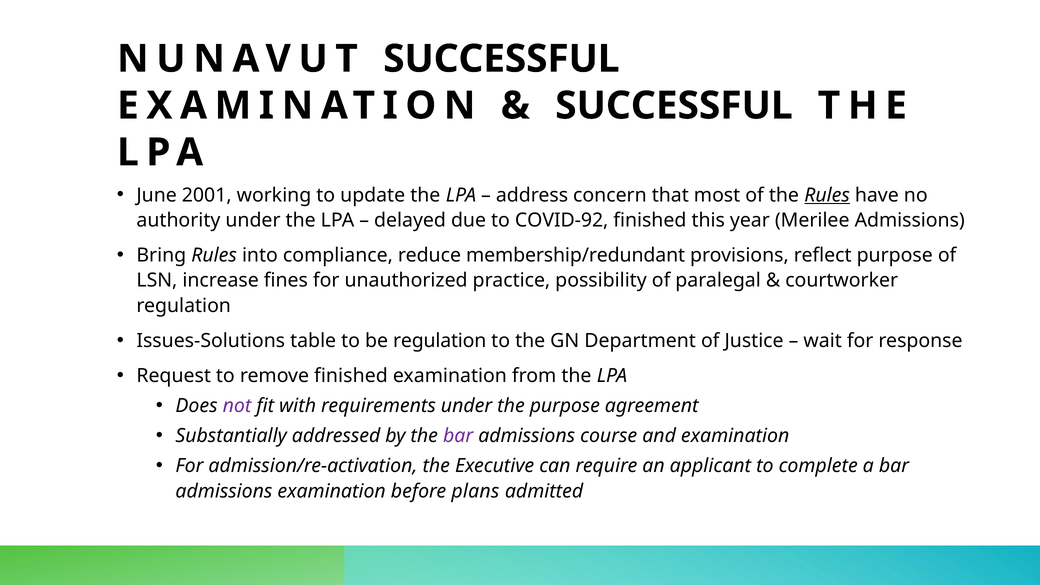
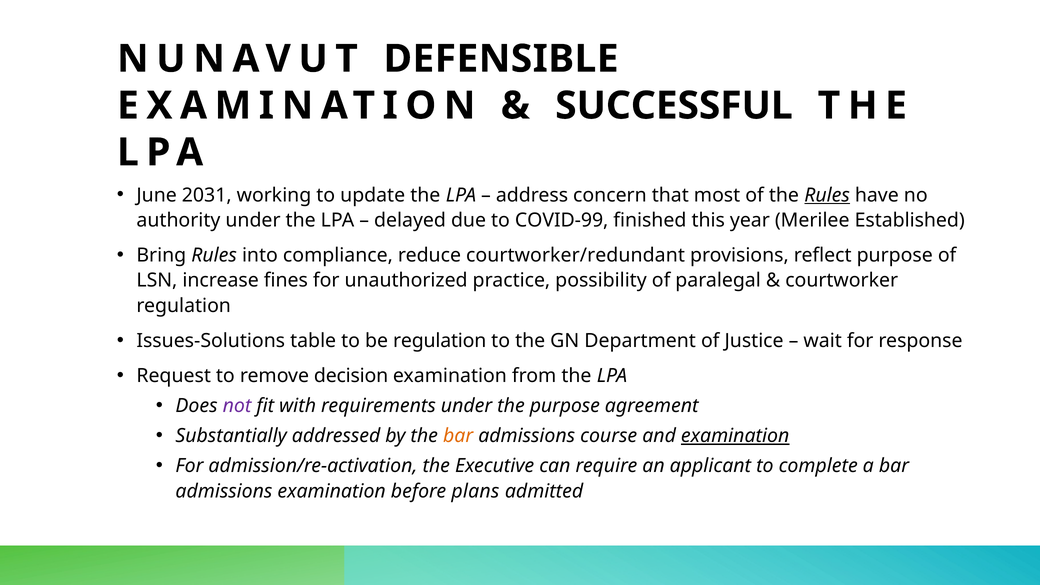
NUNAVUT SUCCESSFUL: SUCCESSFUL -> DEFENSIBLE (501, 59)
2001: 2001 -> 2031 (207, 195)
COVID-92: COVID-92 -> COVID-99 (562, 220)
Merilee Admissions: Admissions -> Established (910, 220)
membership/redundant: membership/redundant -> courtworker/redundant (575, 255)
remove finished: finished -> decision (351, 376)
bar colour: purple -> orange (458, 436)
examination underline: none -> present (735, 436)
